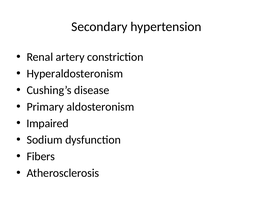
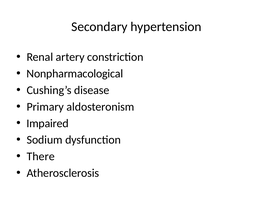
Hyperaldosteronism: Hyperaldosteronism -> Nonpharmacological (75, 74)
Fibers: Fibers -> There (41, 156)
